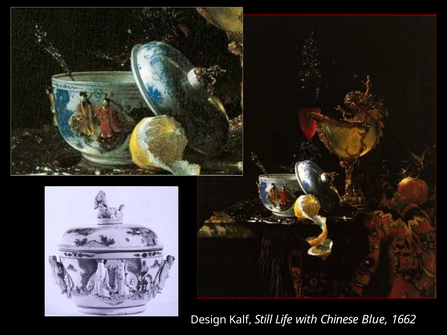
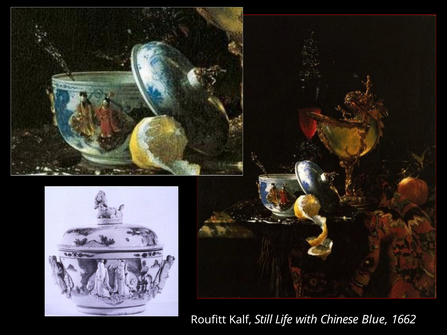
Design: Design -> Roufitt (208, 320)
